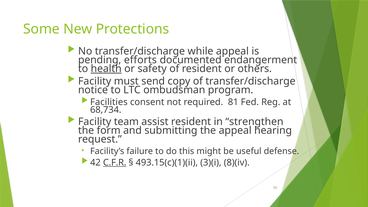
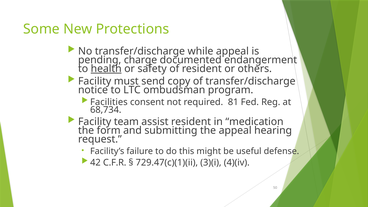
efforts: efforts -> charge (141, 60)
strengthen: strengthen -> medication (254, 122)
C.F.R underline: present -> none (115, 163)
493.15(c)(1)(ii: 493.15(c)(1)(ii -> 729.47(c)(1)(ii (167, 163)
8)(iv: 8)(iv -> 4)(iv (237, 163)
